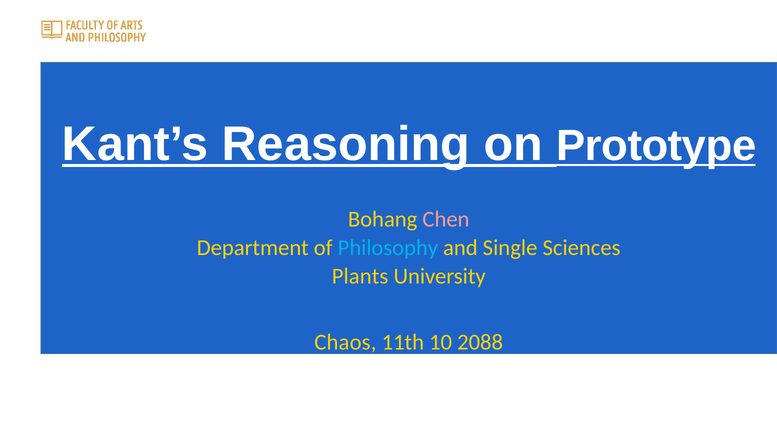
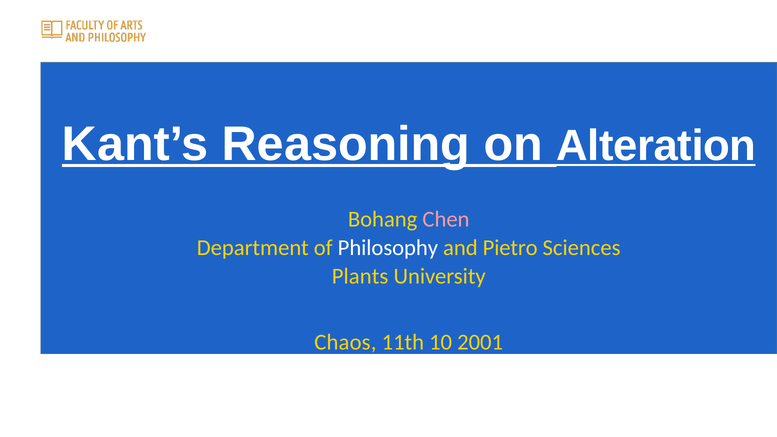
Prototype: Prototype -> Alteration (656, 146)
Philosophy colour: light blue -> white (388, 248)
Single: Single -> Pietro (510, 248)
2088: 2088 -> 2001 (480, 342)
